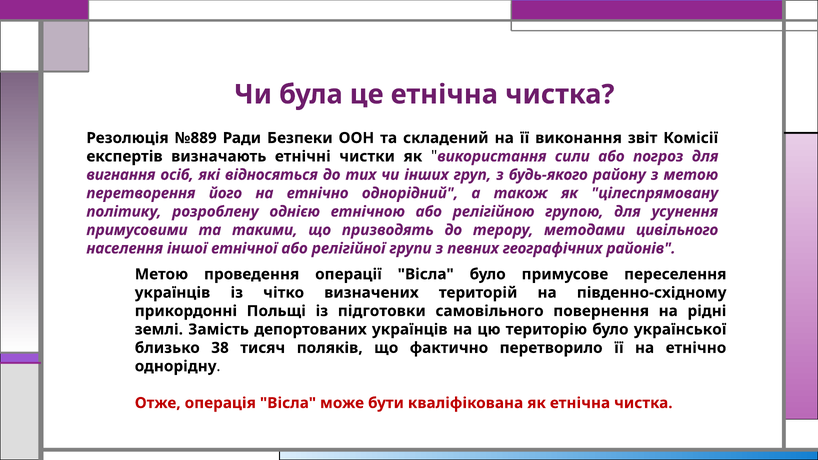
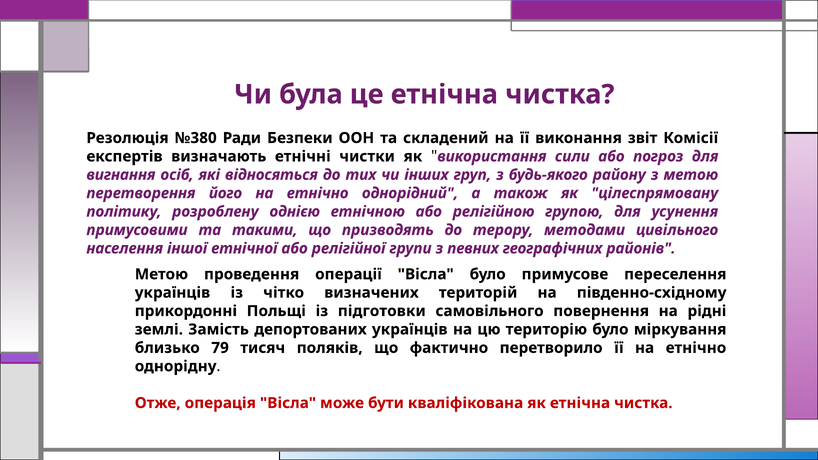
№889: №889 -> №380 (196, 138)
української: української -> міркування (680, 330)
38: 38 -> 79 (220, 348)
